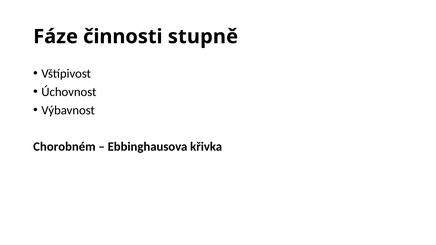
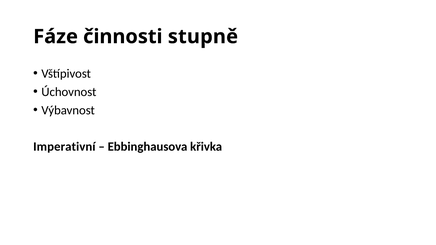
Chorobném: Chorobném -> Imperativní (64, 147)
